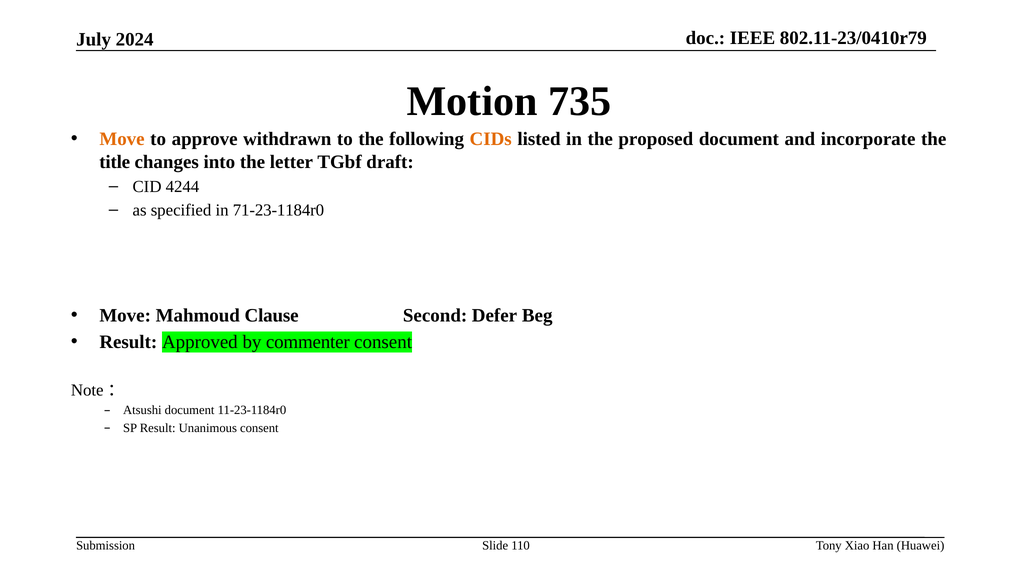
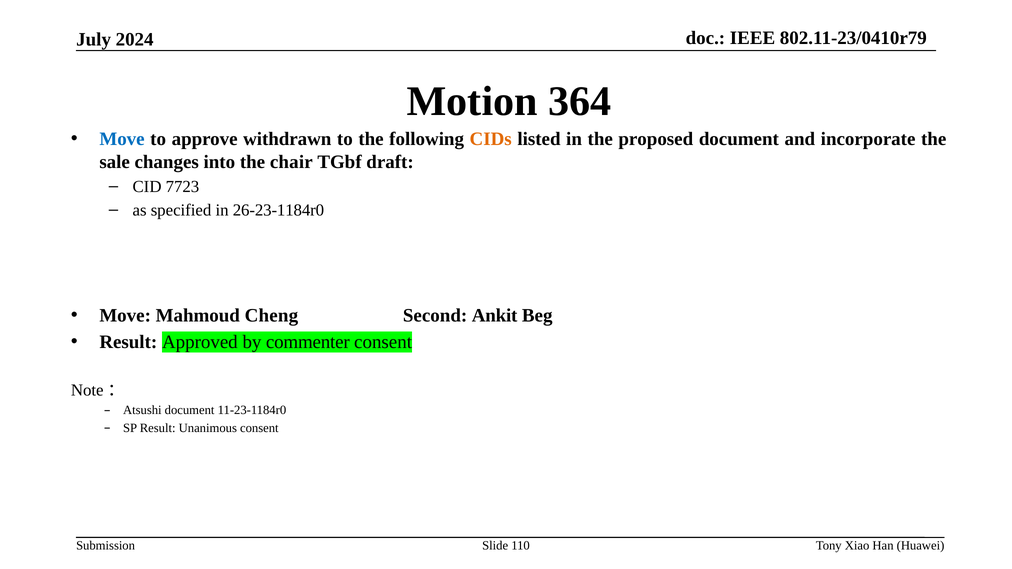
735: 735 -> 364 (580, 102)
Move colour: orange -> blue (122, 139)
title: title -> sale (115, 162)
letter: letter -> chair (291, 162)
4244: 4244 -> 7723 (182, 187)
71-23-1184r0: 71-23-1184r0 -> 26-23-1184r0 (278, 210)
Clause: Clause -> Cheng (271, 315)
Defer: Defer -> Ankit (495, 315)
